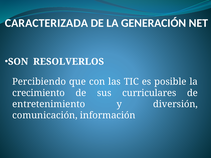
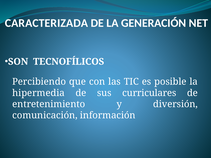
RESOLVERLOS: RESOLVERLOS -> TECNOFÍLICOS (69, 62)
crecimiento: crecimiento -> hipermedia (39, 93)
